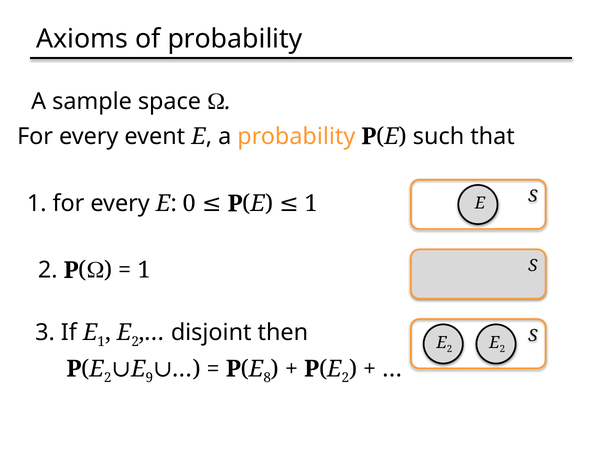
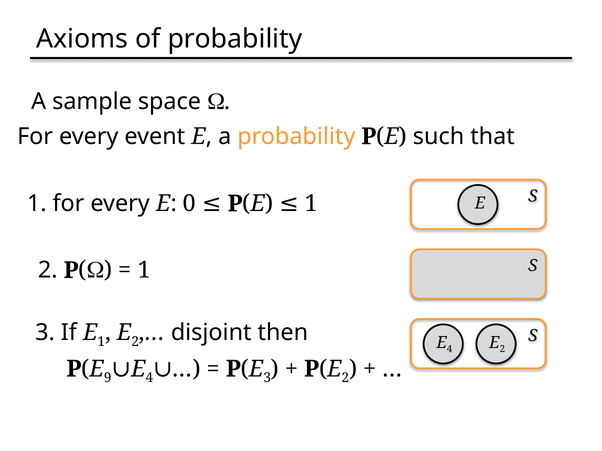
2: 2 -> 4 (450, 349)
2: 2 -> 9 (108, 378)
9: 9 -> 4 (149, 378)
P(E 8: 8 -> 3 (267, 378)
